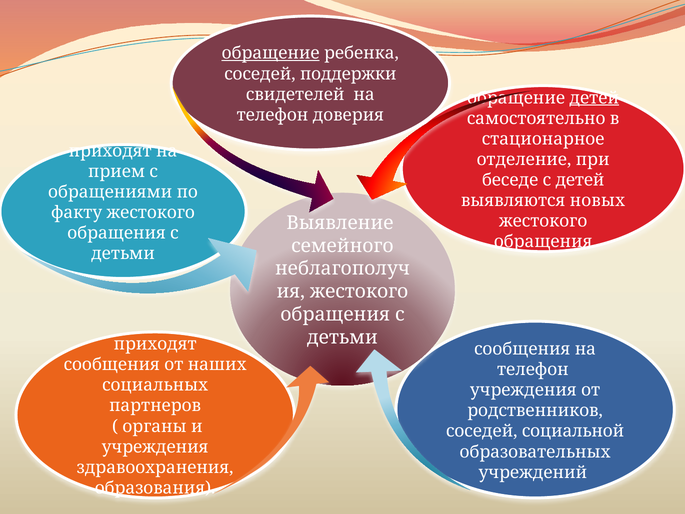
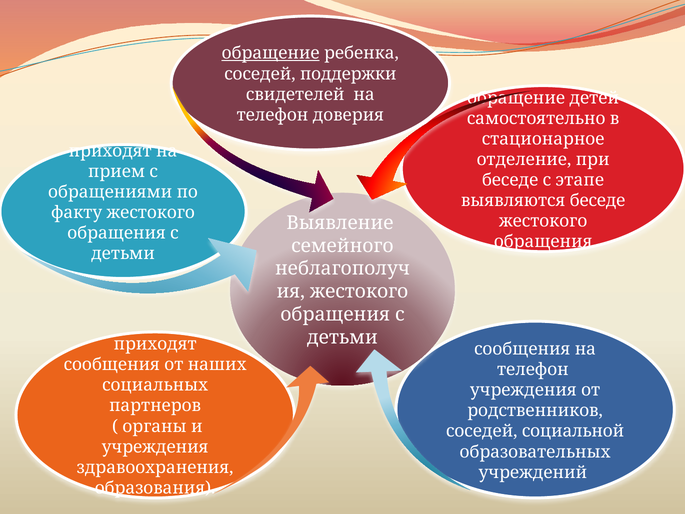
детей underline: present -> none (594, 98)
детей: детей -> этапе (580, 180)
новых: новых -> беседе (598, 201)
